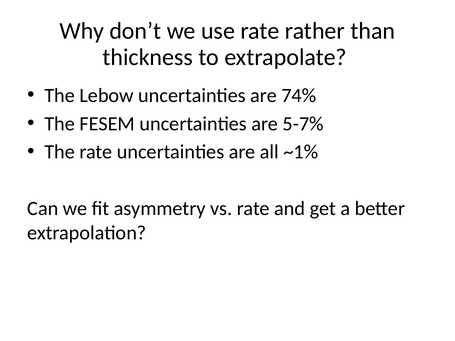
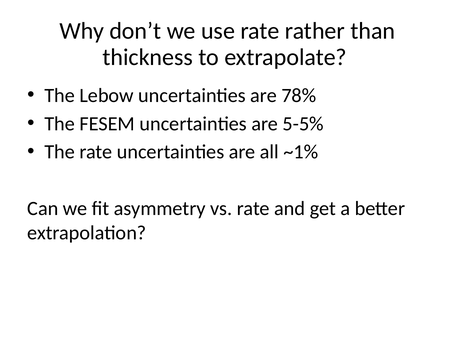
74%: 74% -> 78% (299, 95)
5-7%: 5-7% -> 5-5% (303, 124)
